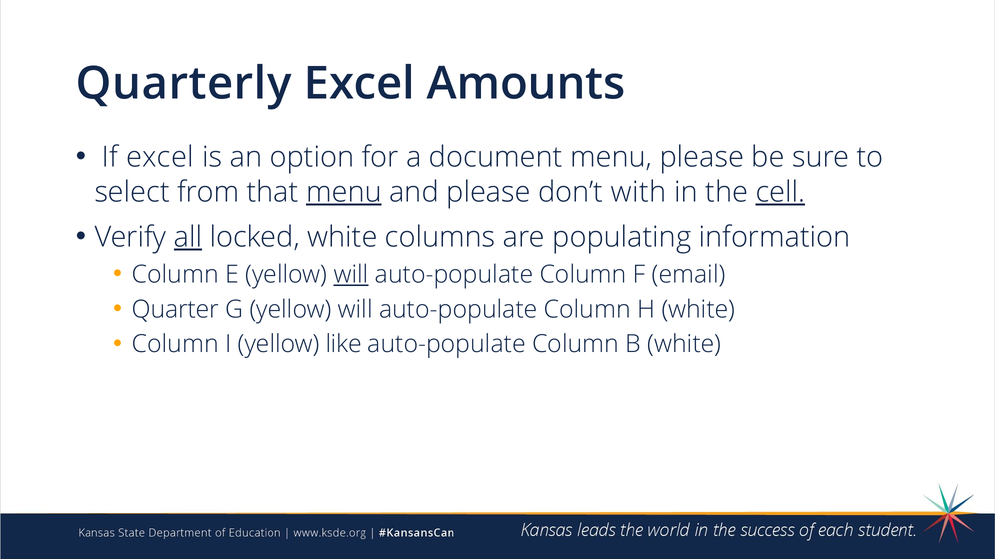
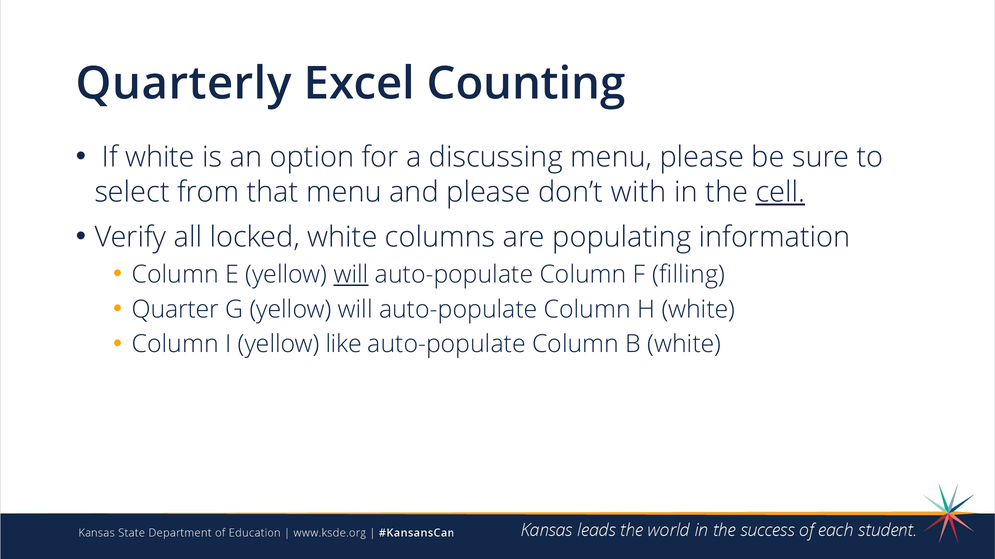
Amounts: Amounts -> Counting (526, 84)
If excel: excel -> white (160, 157)
document: document -> discussing (496, 157)
menu underline: present -> none (344, 192)
all underline: present -> none (188, 237)
email: email -> filling (689, 275)
